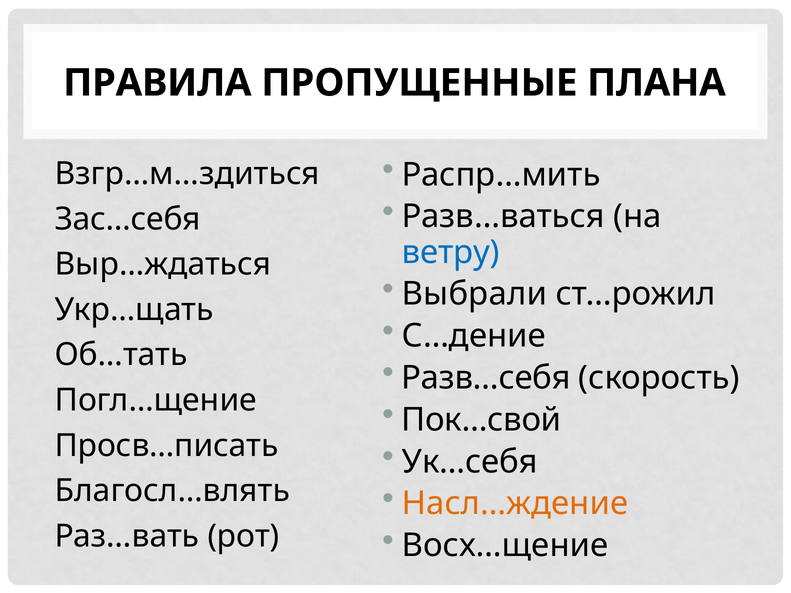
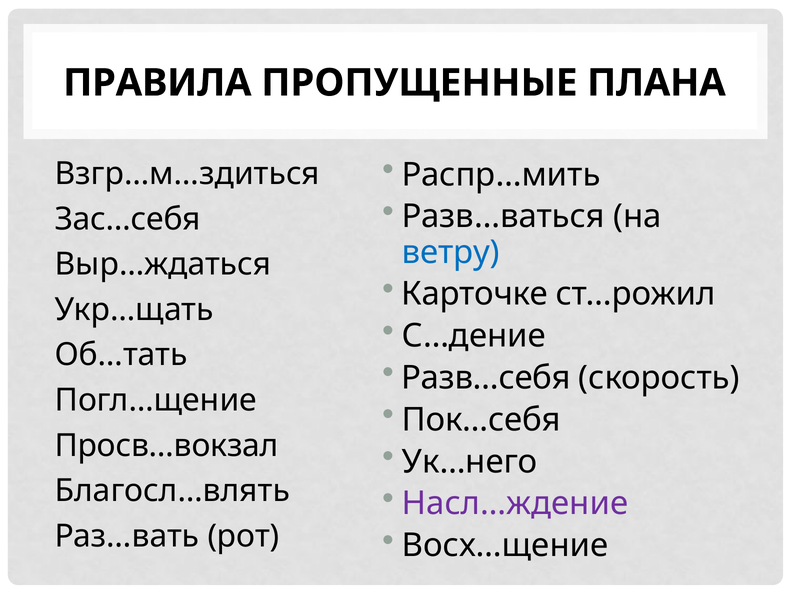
Выбрали: Выбрали -> Карточке (475, 294)
Пок…свой: Пок…свой -> Пок…себя (481, 420)
Просв…писать: Просв…писать -> Просв…вокзал (167, 446)
Ук…себя: Ук…себя -> Ук…него (470, 462)
Насл…ждение colour: orange -> purple (515, 504)
